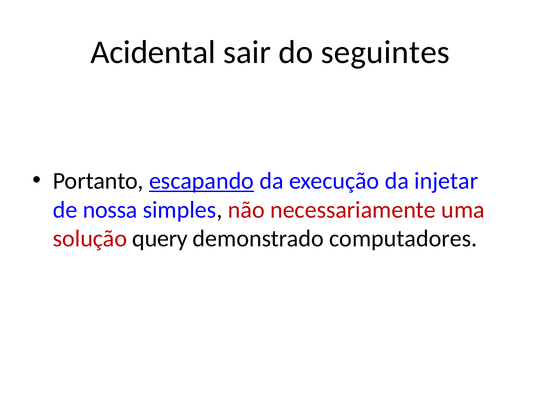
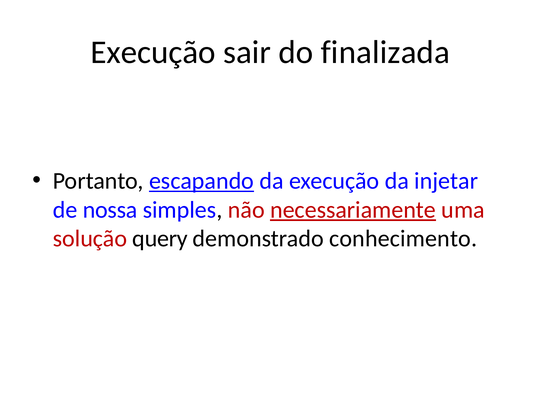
Acidental: Acidental -> Execução (153, 52)
seguintes: seguintes -> finalizada (385, 52)
necessariamente underline: none -> present (353, 210)
computadores: computadores -> conhecimento (403, 239)
